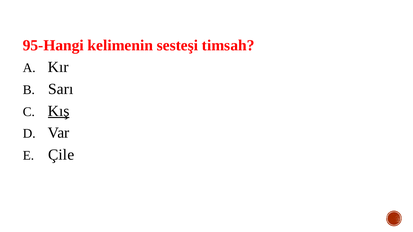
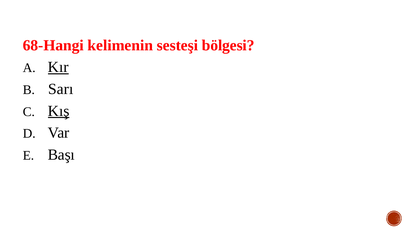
95-Hangi: 95-Hangi -> 68-Hangi (53, 45)
timsah: timsah -> bölgesi (228, 45)
Kır underline: none -> present (58, 67)
Çile: Çile -> Başı (61, 155)
